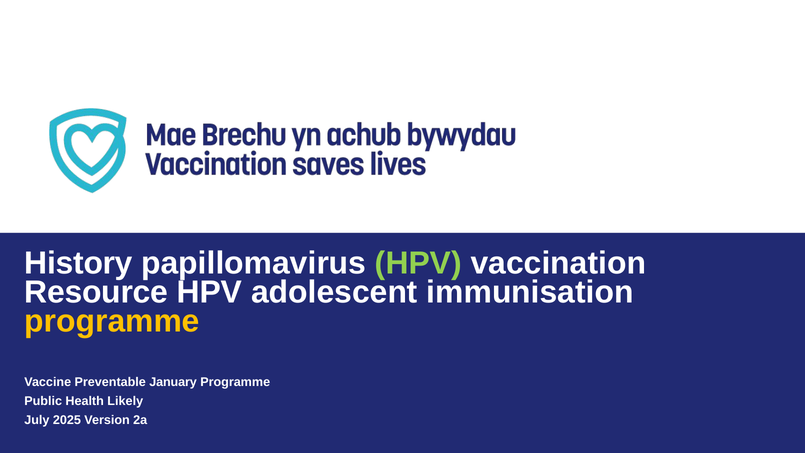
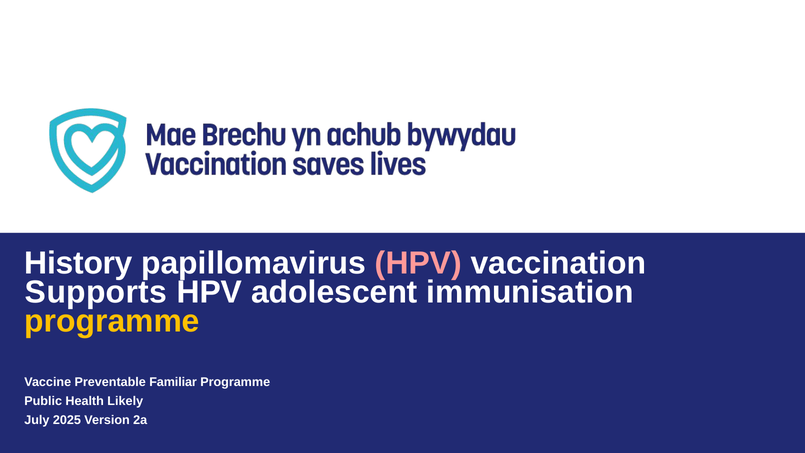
HPV colour: light green -> pink (418, 263)
Resource: Resource -> Supports (96, 292)
January: January -> Familiar (173, 382)
